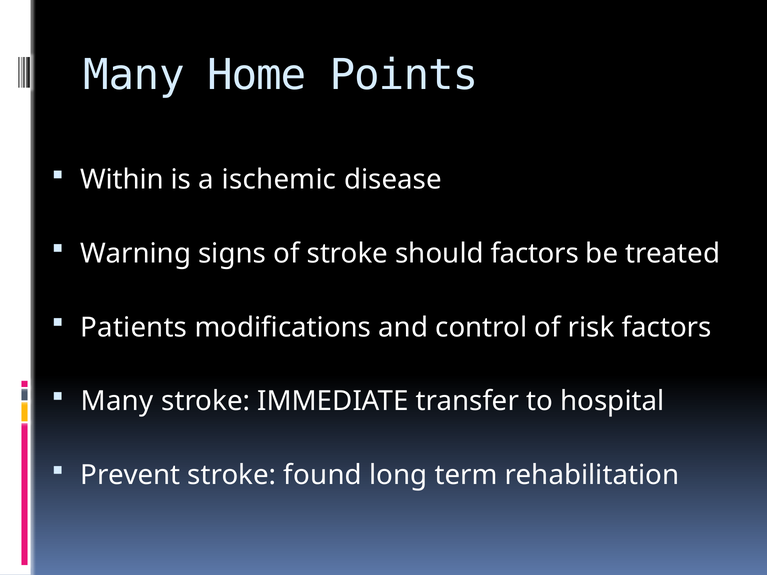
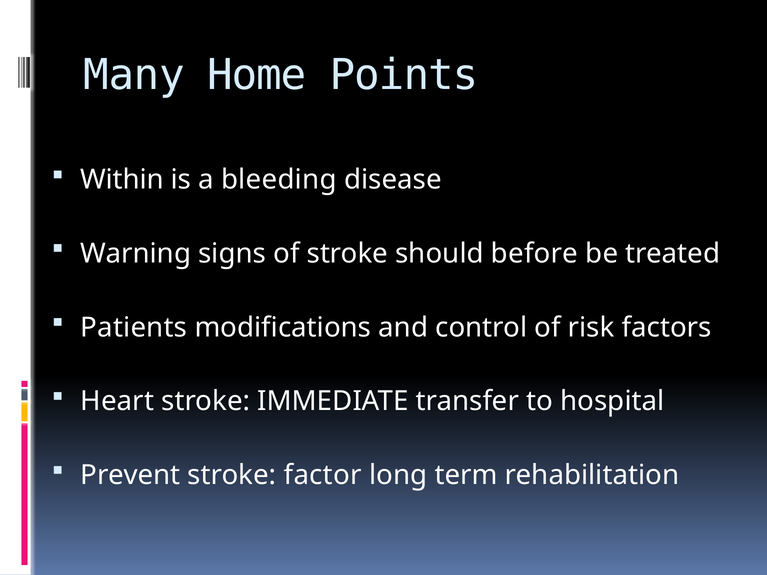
ischemic: ischemic -> bleeding (279, 180)
should factors: factors -> before (534, 254)
Many: Many -> Heart (117, 401)
found: found -> factor (323, 475)
